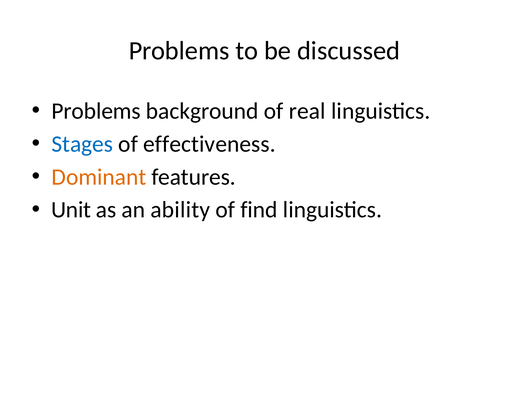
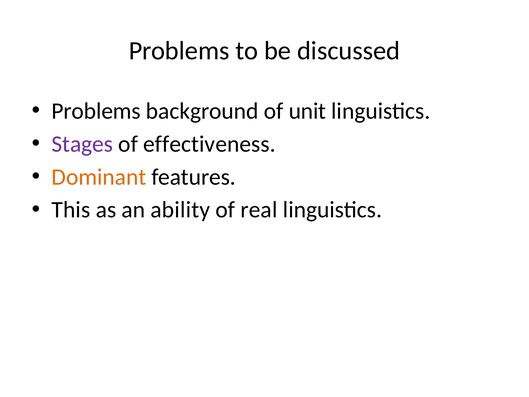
real: real -> unit (307, 111)
Stages colour: blue -> purple (82, 144)
Unit: Unit -> This (71, 210)
find: find -> real (259, 210)
